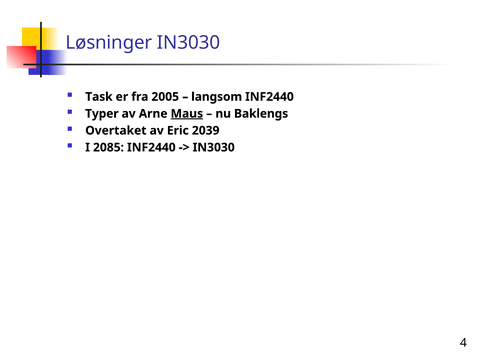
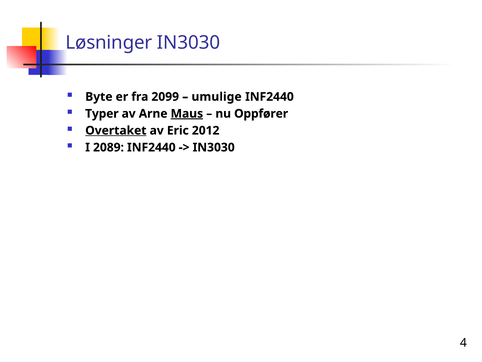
Task: Task -> Byte (99, 97)
2005: 2005 -> 2099 (165, 97)
langsom: langsom -> umulige (217, 97)
Baklengs: Baklengs -> Oppfører (261, 114)
Overtaket underline: none -> present (116, 130)
2039: 2039 -> 2012 (206, 130)
2085: 2085 -> 2089 (108, 147)
